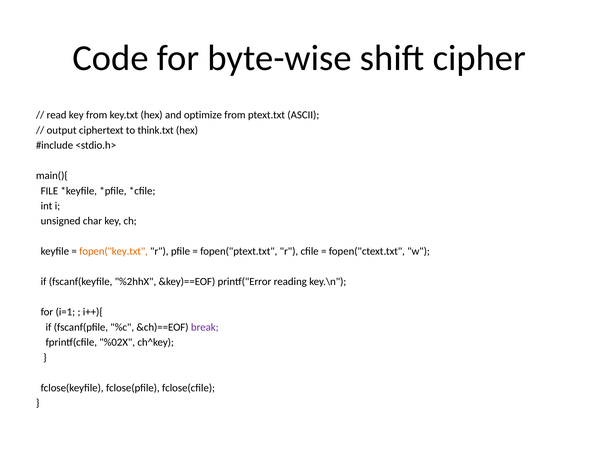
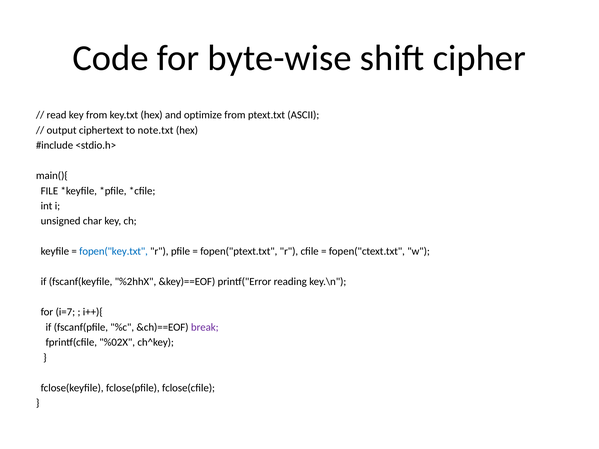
think.txt: think.txt -> note.txt (155, 130)
fopen("key.txt colour: orange -> blue (114, 252)
i=1: i=1 -> i=7 (65, 312)
